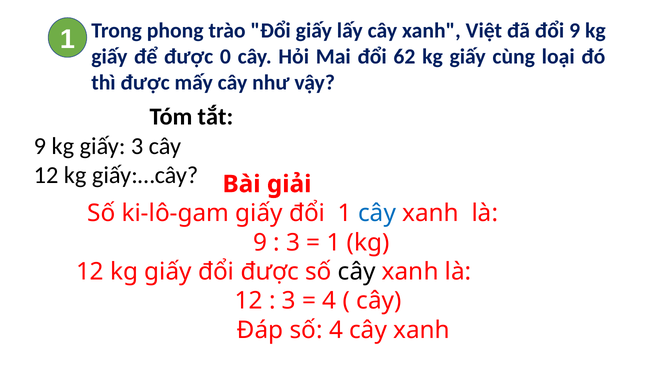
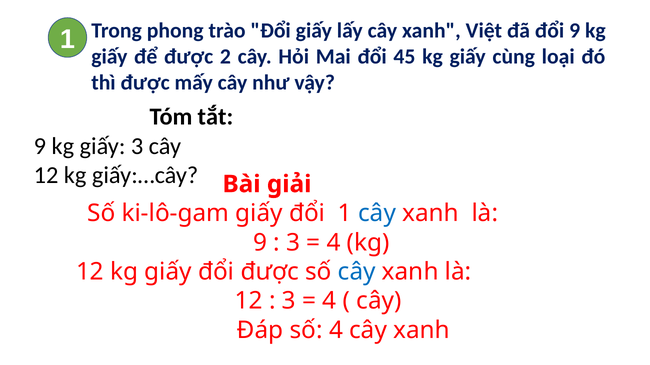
0: 0 -> 2 (225, 57)
62: 62 -> 45 (404, 57)
1: 1 -> 4 (334, 243)
cây colour: black -> blue (357, 272)
